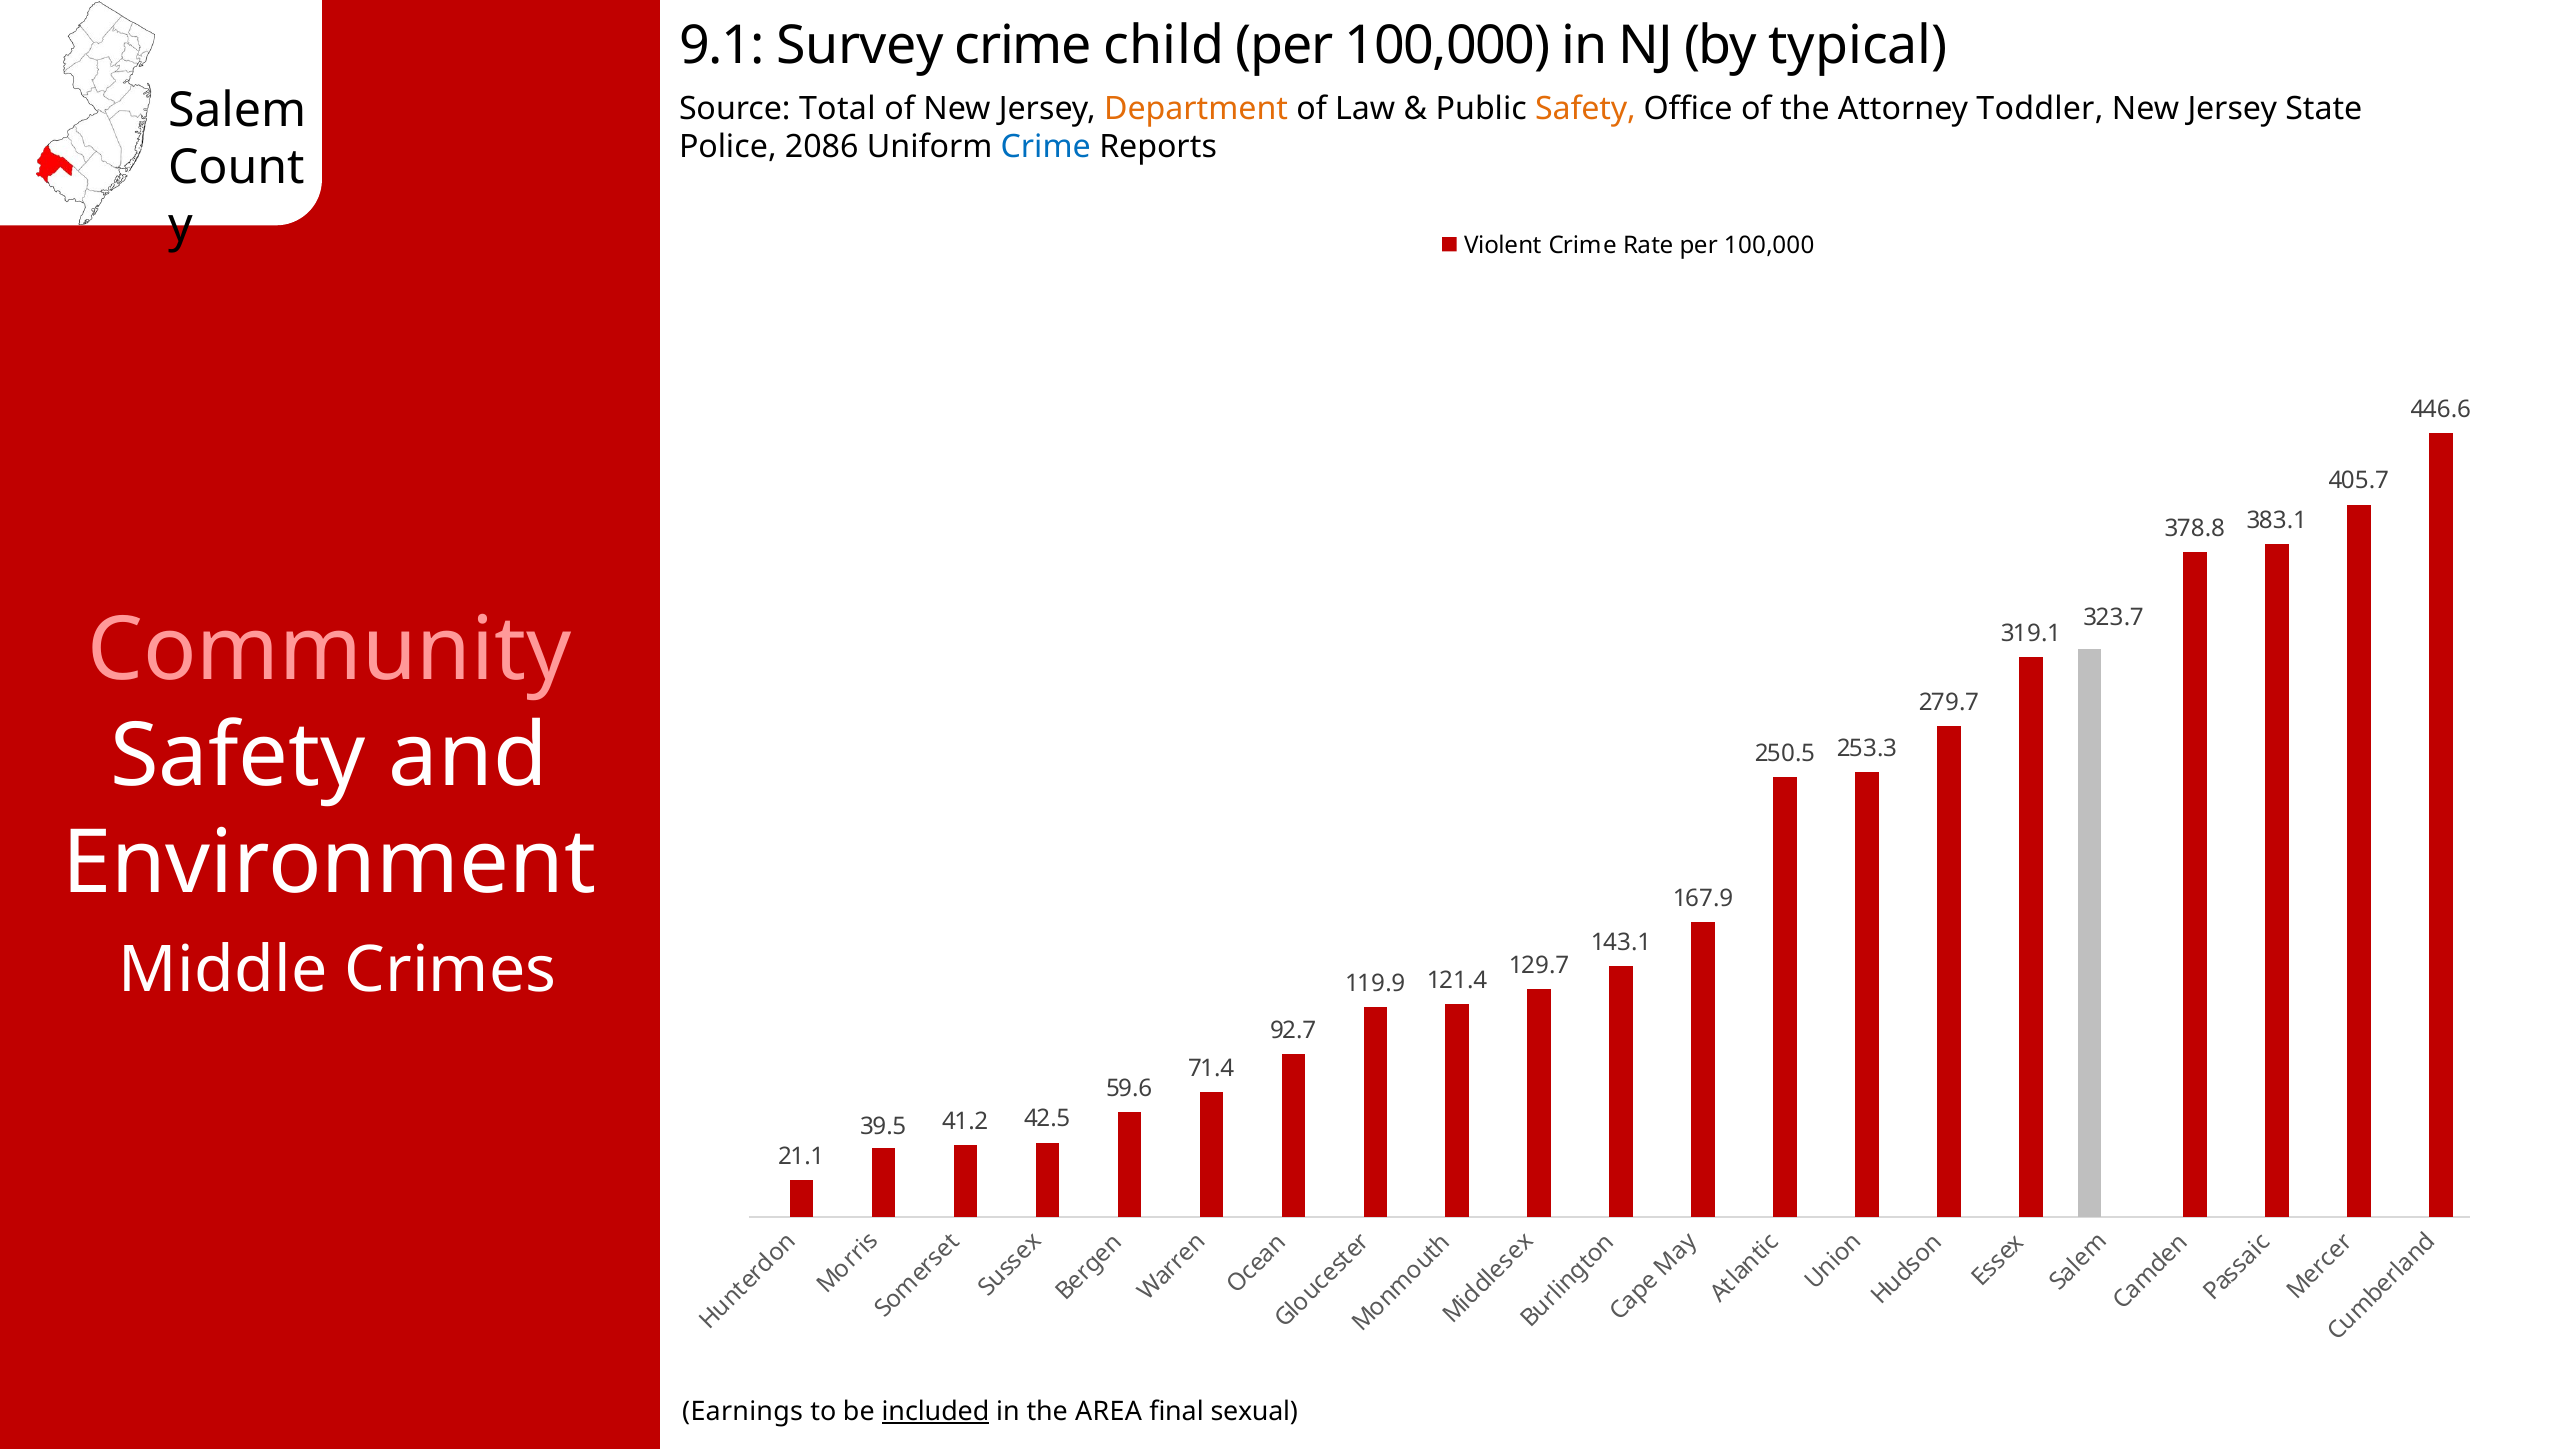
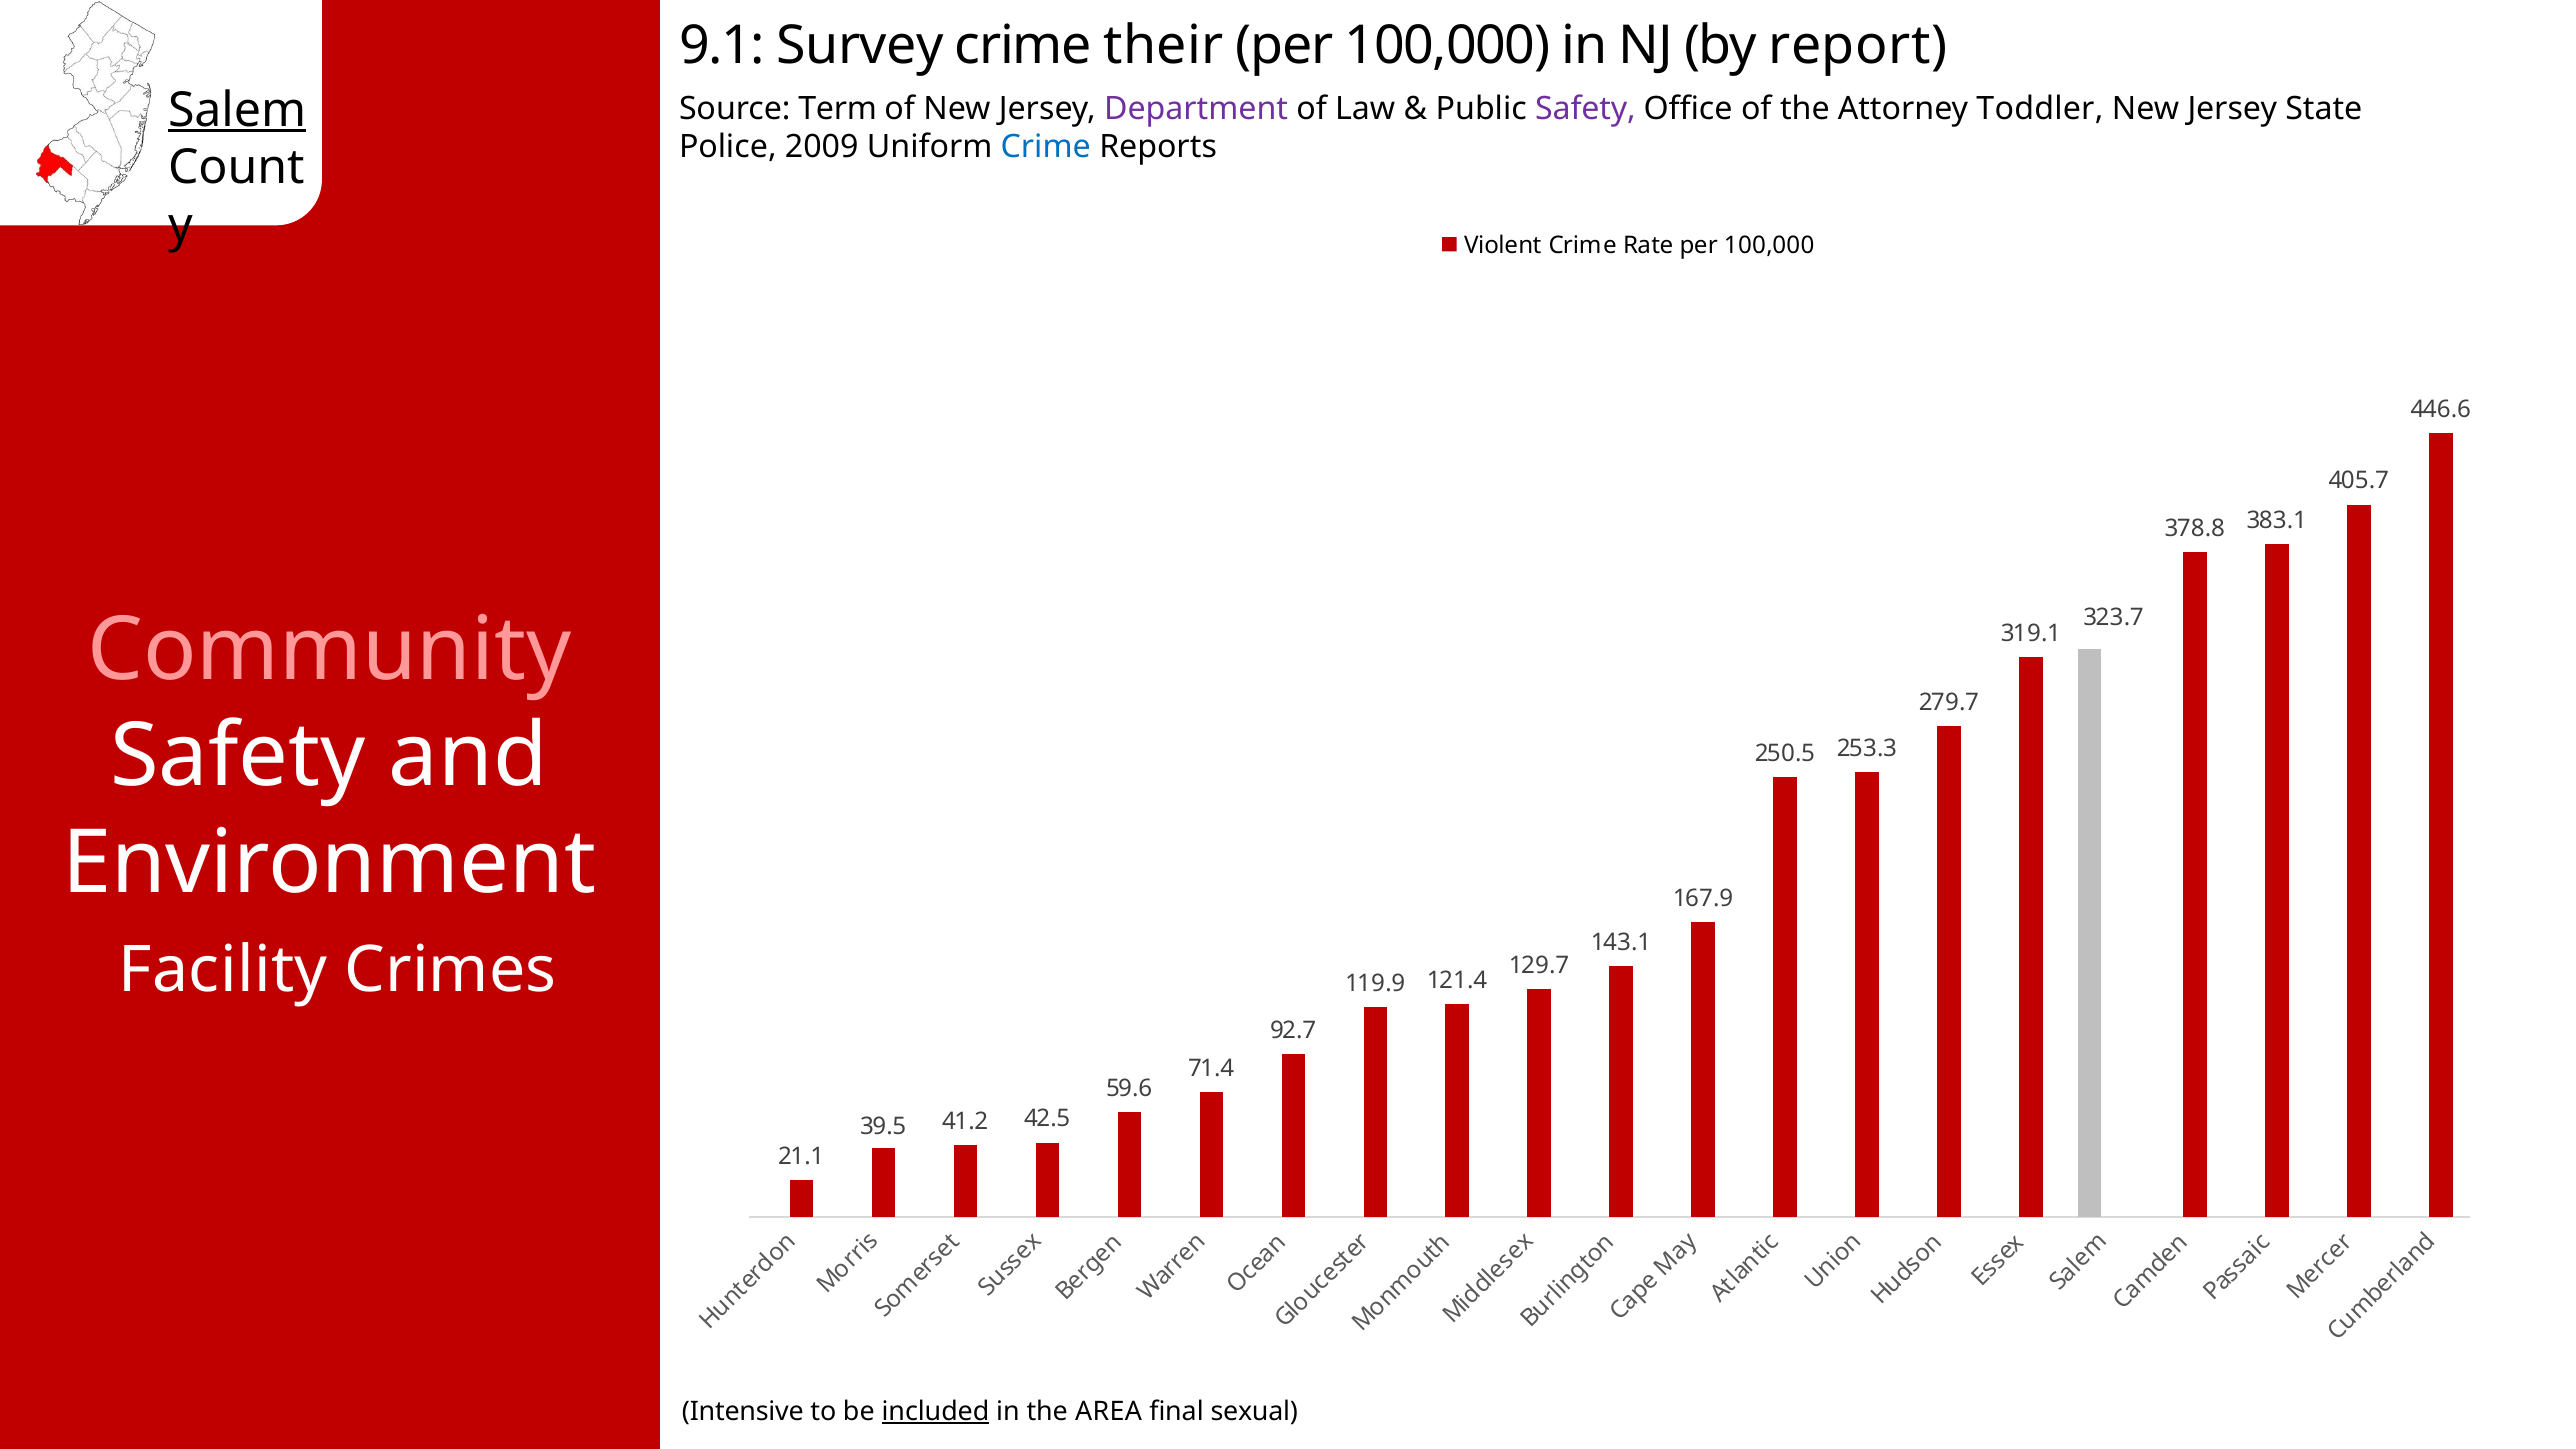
child: child -> their (1164, 45)
typical: typical -> report (1858, 45)
Salem underline: none -> present (237, 110)
Total: Total -> Term (838, 109)
Department colour: orange -> purple (1196, 109)
Safety colour: orange -> purple (1585, 109)
2086: 2086 -> 2009 (822, 147)
Middle: Middle -> Facility (223, 970)
Earnings: Earnings -> Intensive (743, 1411)
